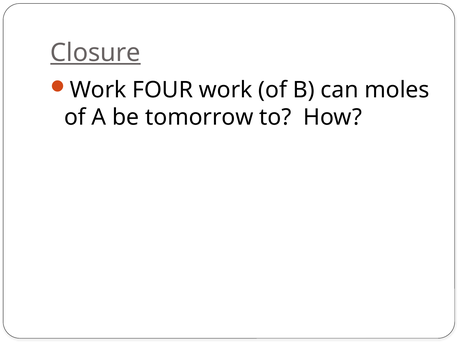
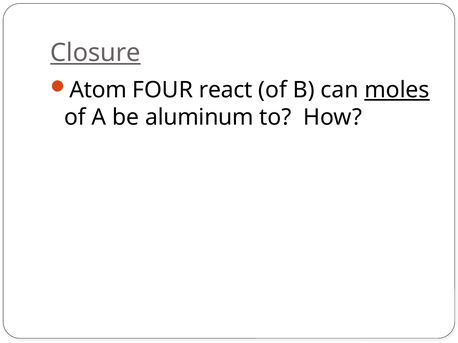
Work: Work -> Atom (98, 90)
FOUR work: work -> react (226, 90)
moles underline: none -> present (397, 90)
tomorrow: tomorrow -> aluminum (199, 118)
